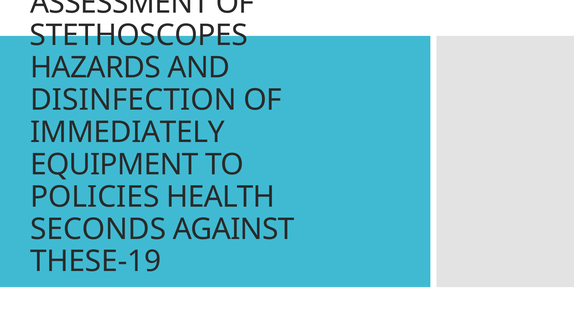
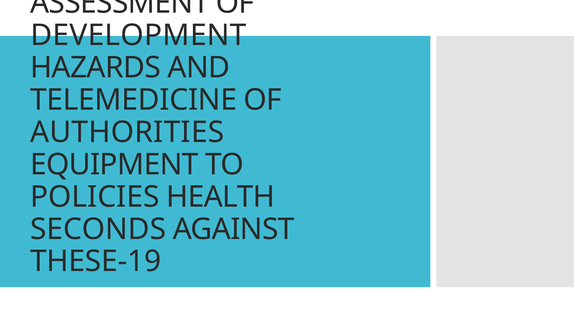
STETHOSCOPES: STETHOSCOPES -> DEVELOPMENT (138, 35)
DISINFECTION: DISINFECTION -> TELEMEDICINE (134, 100)
IMMEDIATELY: IMMEDIATELY -> AUTHORITIES (127, 132)
